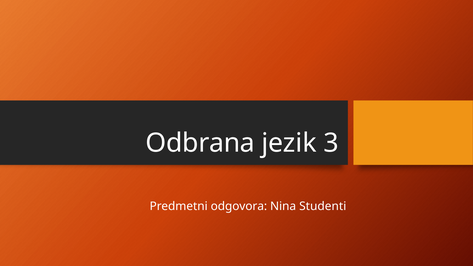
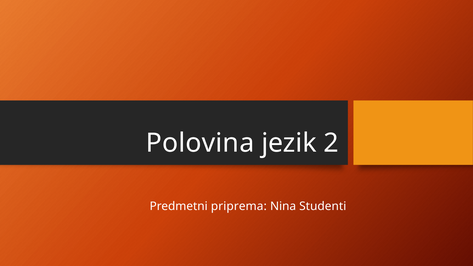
Odbrana: Odbrana -> Polovina (200, 143)
3: 3 -> 2 (331, 143)
odgovora: odgovora -> priprema (239, 206)
